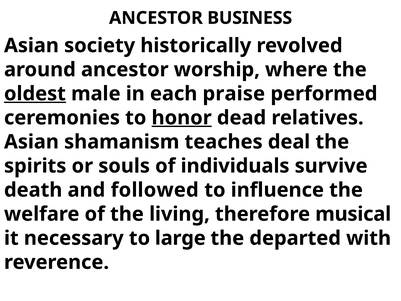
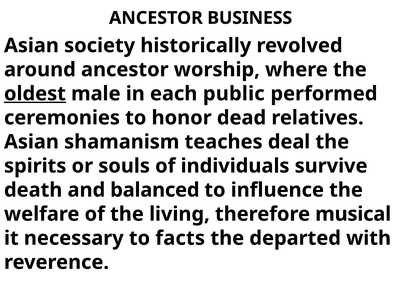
praise: praise -> public (234, 94)
honor underline: present -> none (182, 118)
followed: followed -> balanced (155, 190)
large: large -> facts (180, 238)
